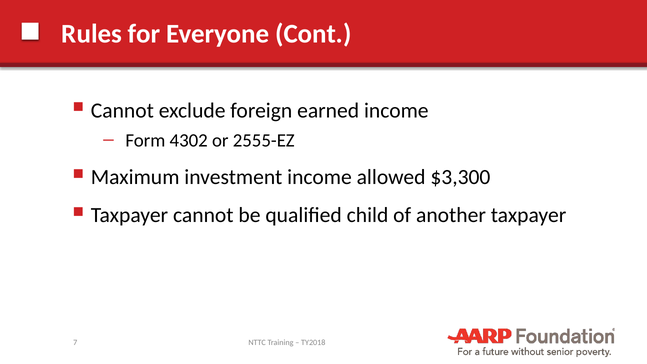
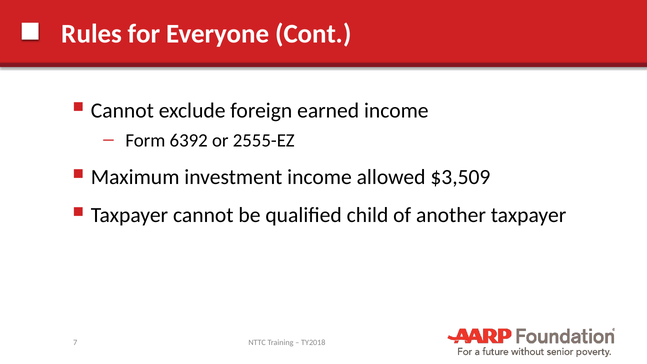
4302: 4302 -> 6392 (189, 140)
$3,300: $3,300 -> $3,509 (460, 177)
